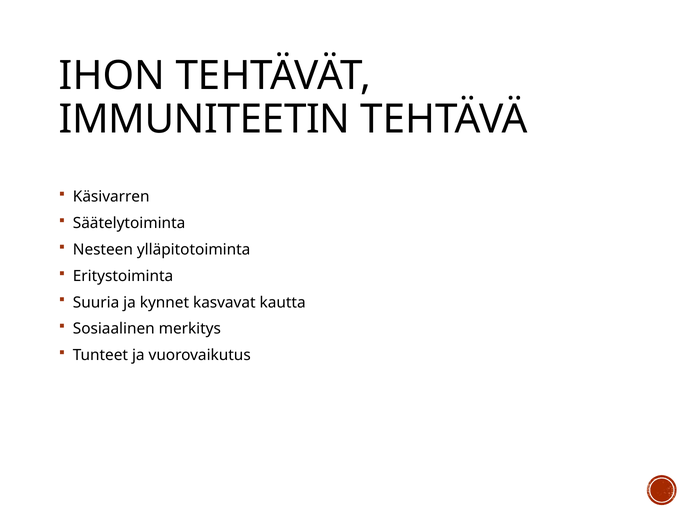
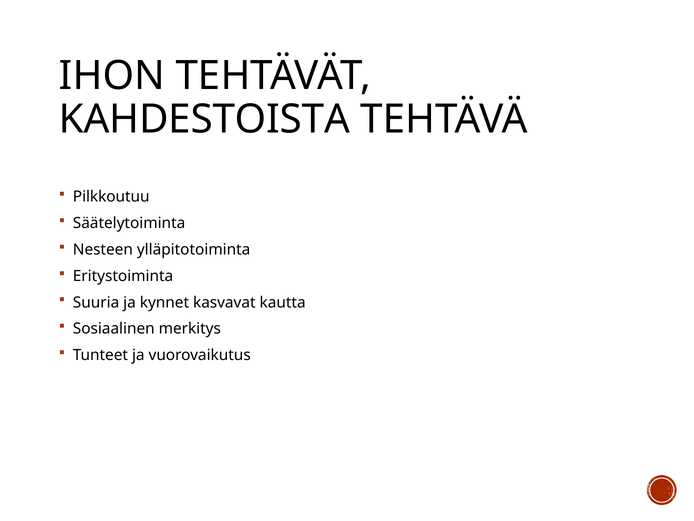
IMMUNITEETIN: IMMUNITEETIN -> KAHDESTOISTA (204, 119)
Käsivarren: Käsivarren -> Pilkkoutuu (111, 197)
